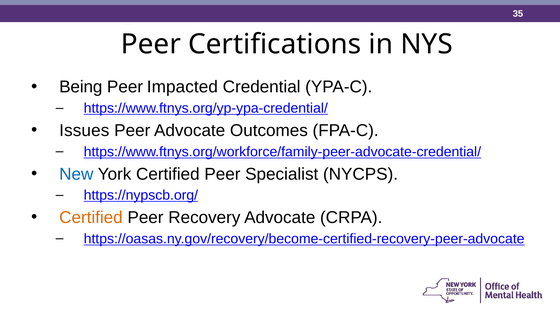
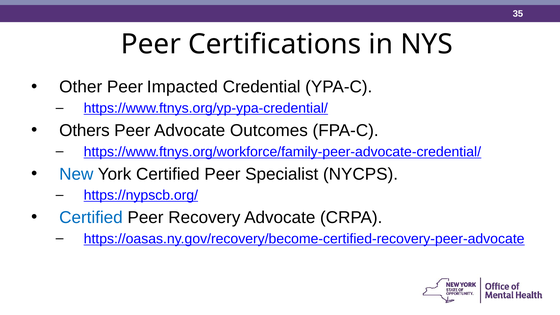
Being: Being -> Other (81, 87)
Issues: Issues -> Others (84, 131)
Certified colour: orange -> blue (91, 218)
